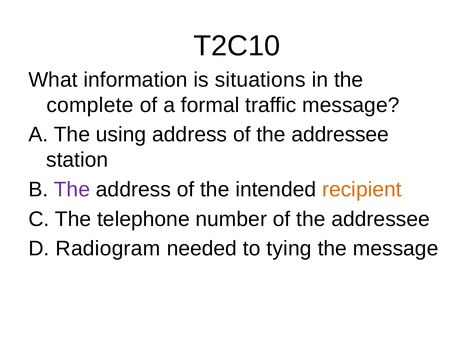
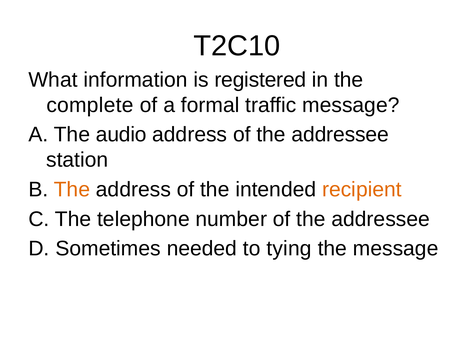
situations: situations -> registered (260, 80)
using: using -> audio (121, 134)
The colour: purple -> orange (72, 189)
Radiogram: Radiogram -> Sometimes (108, 248)
